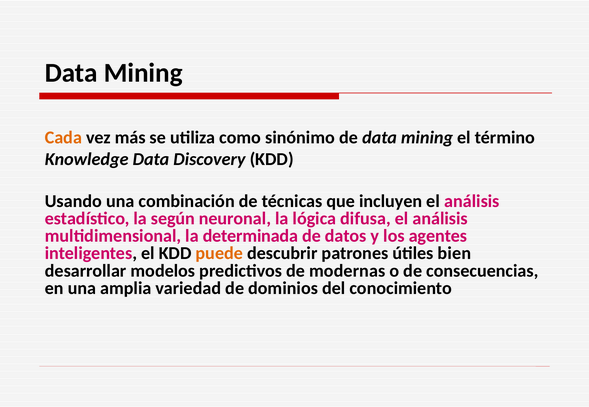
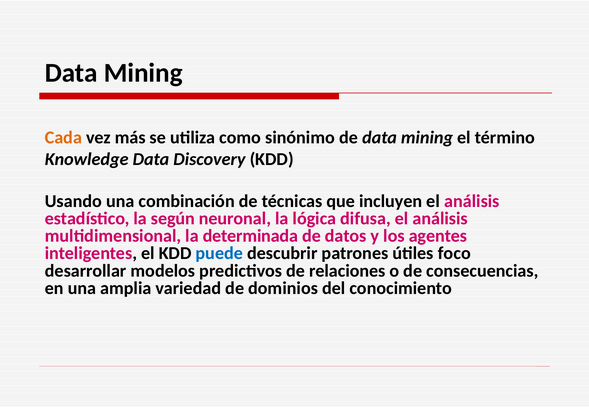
puede colour: orange -> blue (219, 254)
bien: bien -> foco (454, 254)
modernas: modernas -> relaciones (347, 271)
